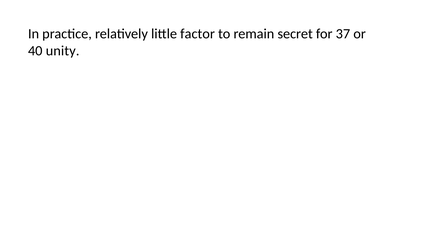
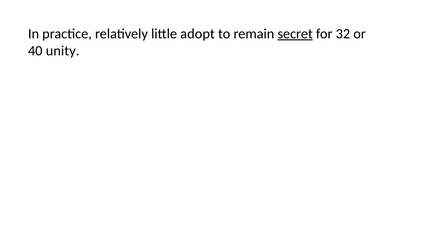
factor: factor -> adopt (198, 34)
secret underline: none -> present (295, 34)
37: 37 -> 32 (343, 34)
